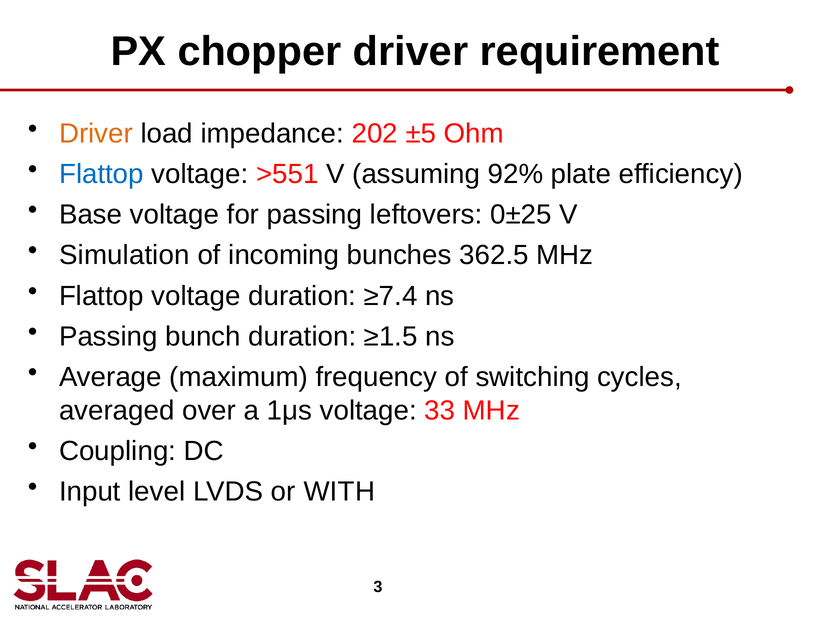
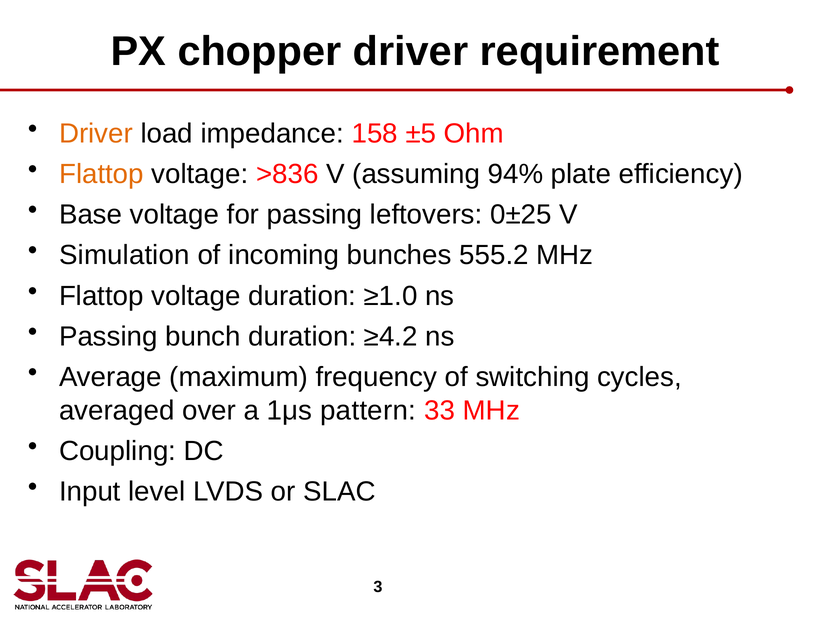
202: 202 -> 158 (375, 134)
Flattop colour: blue -> orange (101, 174)
>551: >551 -> >836 (287, 174)
92%: 92% -> 94% (516, 174)
362.5: 362.5 -> 555.2 (494, 255)
≥7.4: ≥7.4 -> ≥1.0 (391, 296)
≥1.5: ≥1.5 -> ≥4.2 (391, 337)
1μs voltage: voltage -> pattern (368, 411)
WITH: WITH -> SLAC (339, 492)
